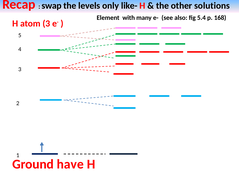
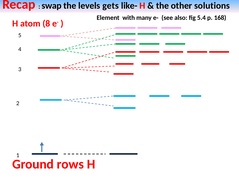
only: only -> gets (111, 6)
atom 3: 3 -> 8 (46, 23)
have: have -> rows (70, 163)
